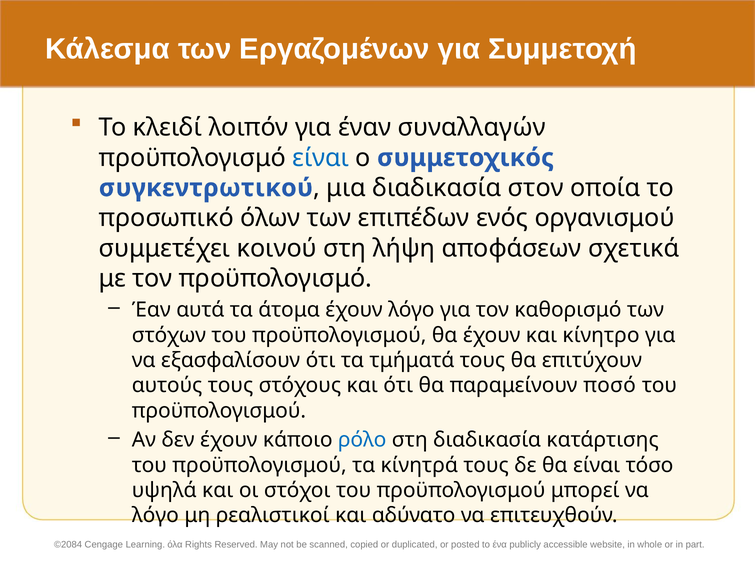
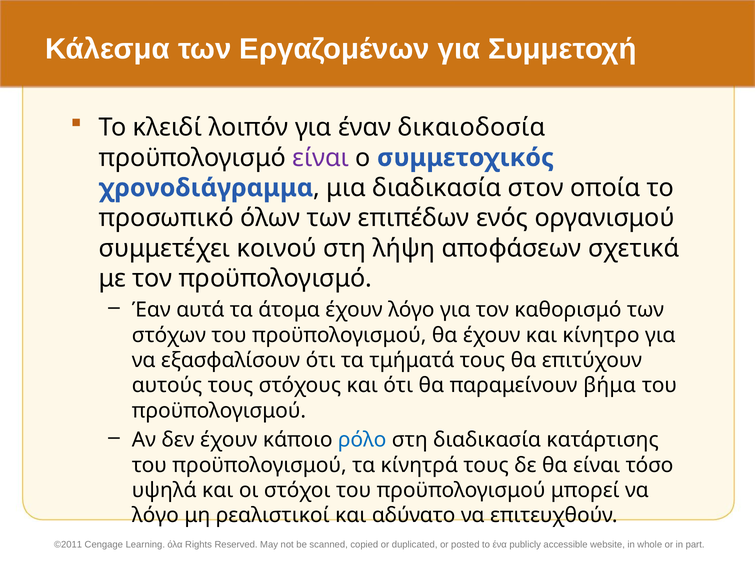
συναλλαγών: συναλλαγών -> δικαιοδοσία (472, 128)
είναι colour: blue -> purple (321, 158)
συγκεντρωτικού: συγκεντρωτικού -> χρονοδιάγραμμα (206, 188)
ποσό: ποσό -> βήμα (610, 386)
©2084: ©2084 -> ©2011 (68, 545)
